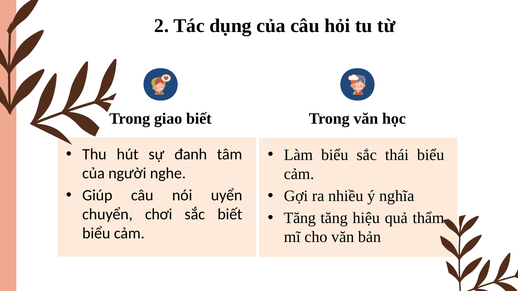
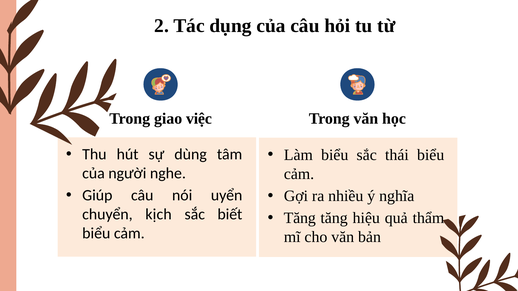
giao biết: biết -> việc (199, 119)
đanh: đanh -> dùng (191, 155)
chơi: chơi -> kịch (159, 215)
